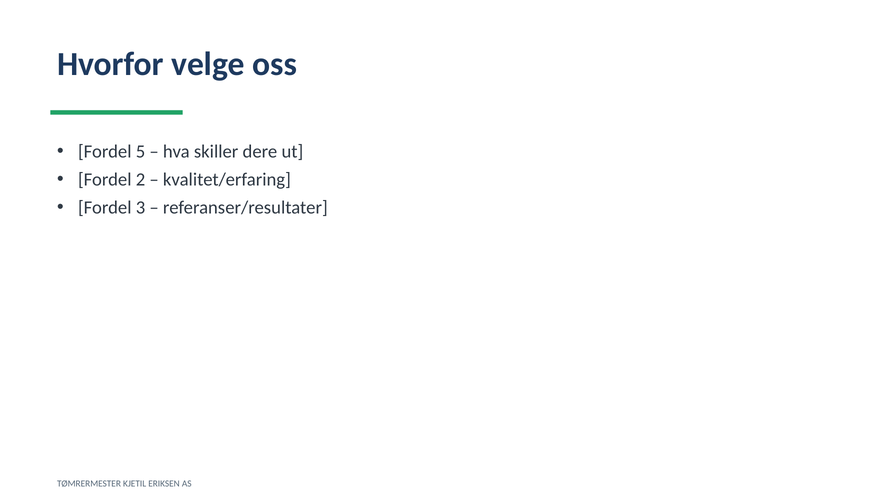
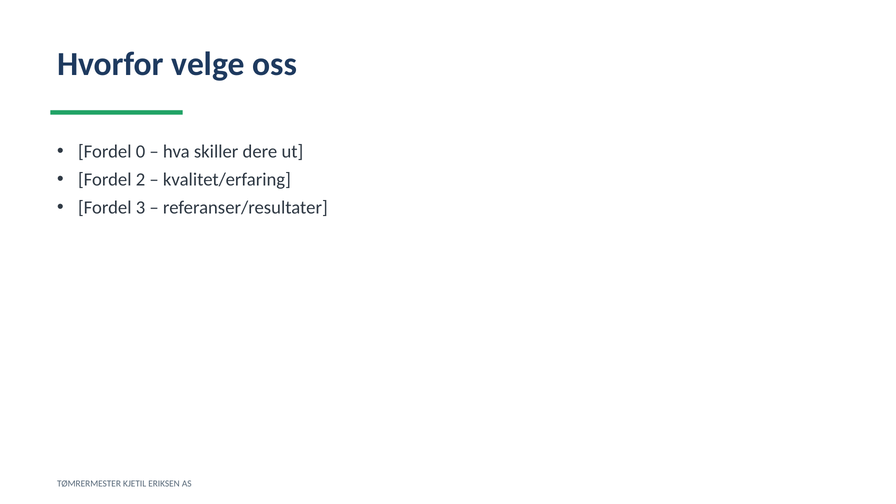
5: 5 -> 0 (141, 152)
